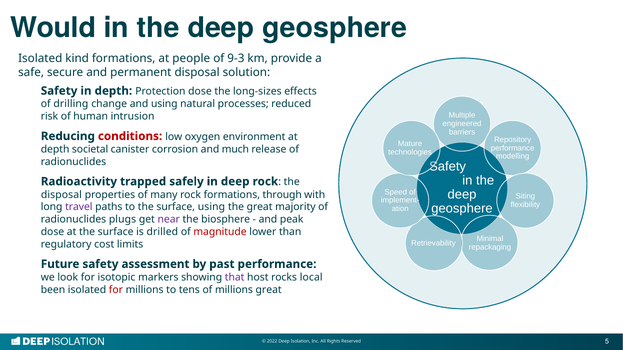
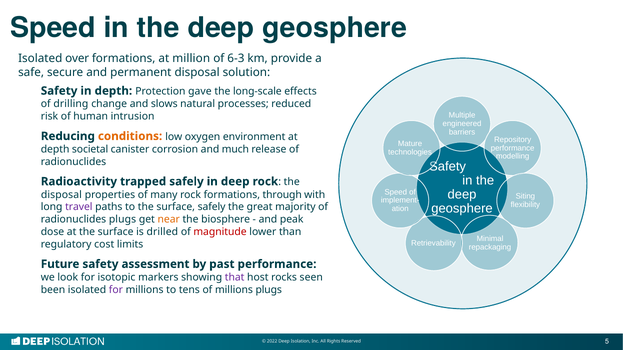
Would: Would -> Speed (53, 28)
kind: kind -> over (77, 58)
people: people -> million (191, 58)
9-3: 9-3 -> 6-3 (236, 58)
Protection dose: dose -> gave (200, 91)
long-sizes: long-sizes -> long-scale (257, 91)
and using: using -> slows (164, 104)
conditions colour: red -> orange (130, 136)
surface using: using -> safely (212, 207)
near colour: purple -> orange (169, 220)
local: local -> seen (311, 278)
for colour: red -> purple (116, 290)
millions great: great -> plugs (269, 290)
